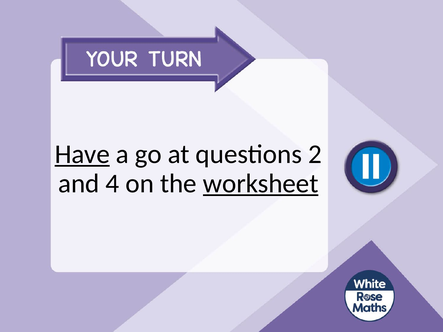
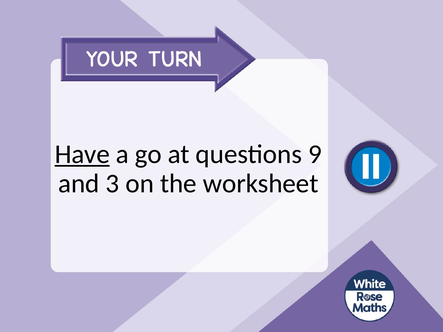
2: 2 -> 9 (315, 154)
4: 4 -> 3 (112, 184)
worksheet underline: present -> none (261, 184)
